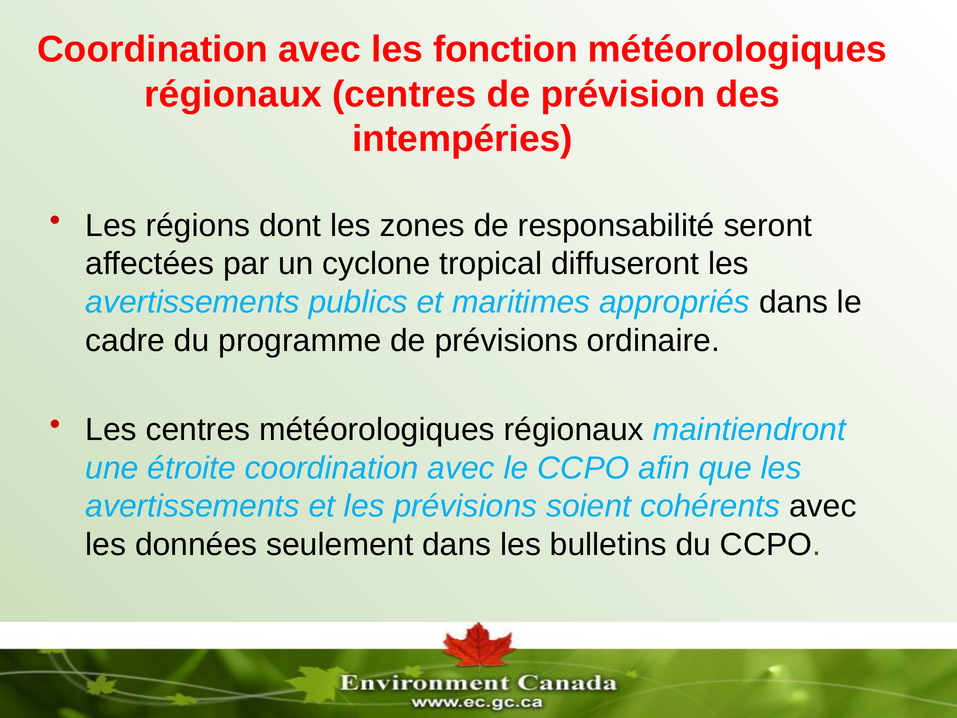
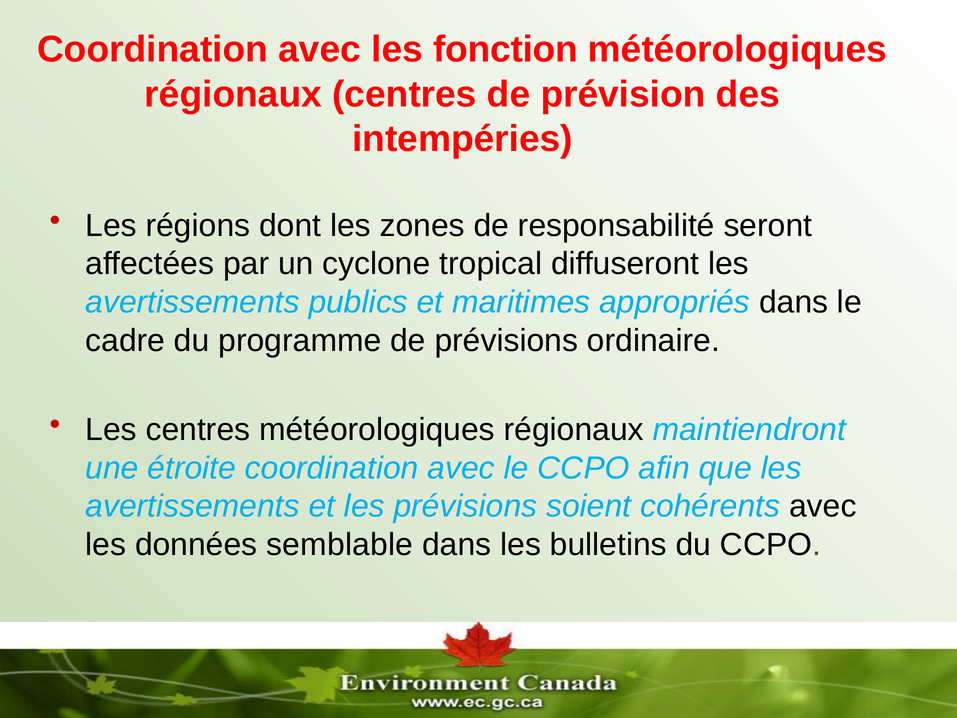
seulement: seulement -> semblable (340, 545)
